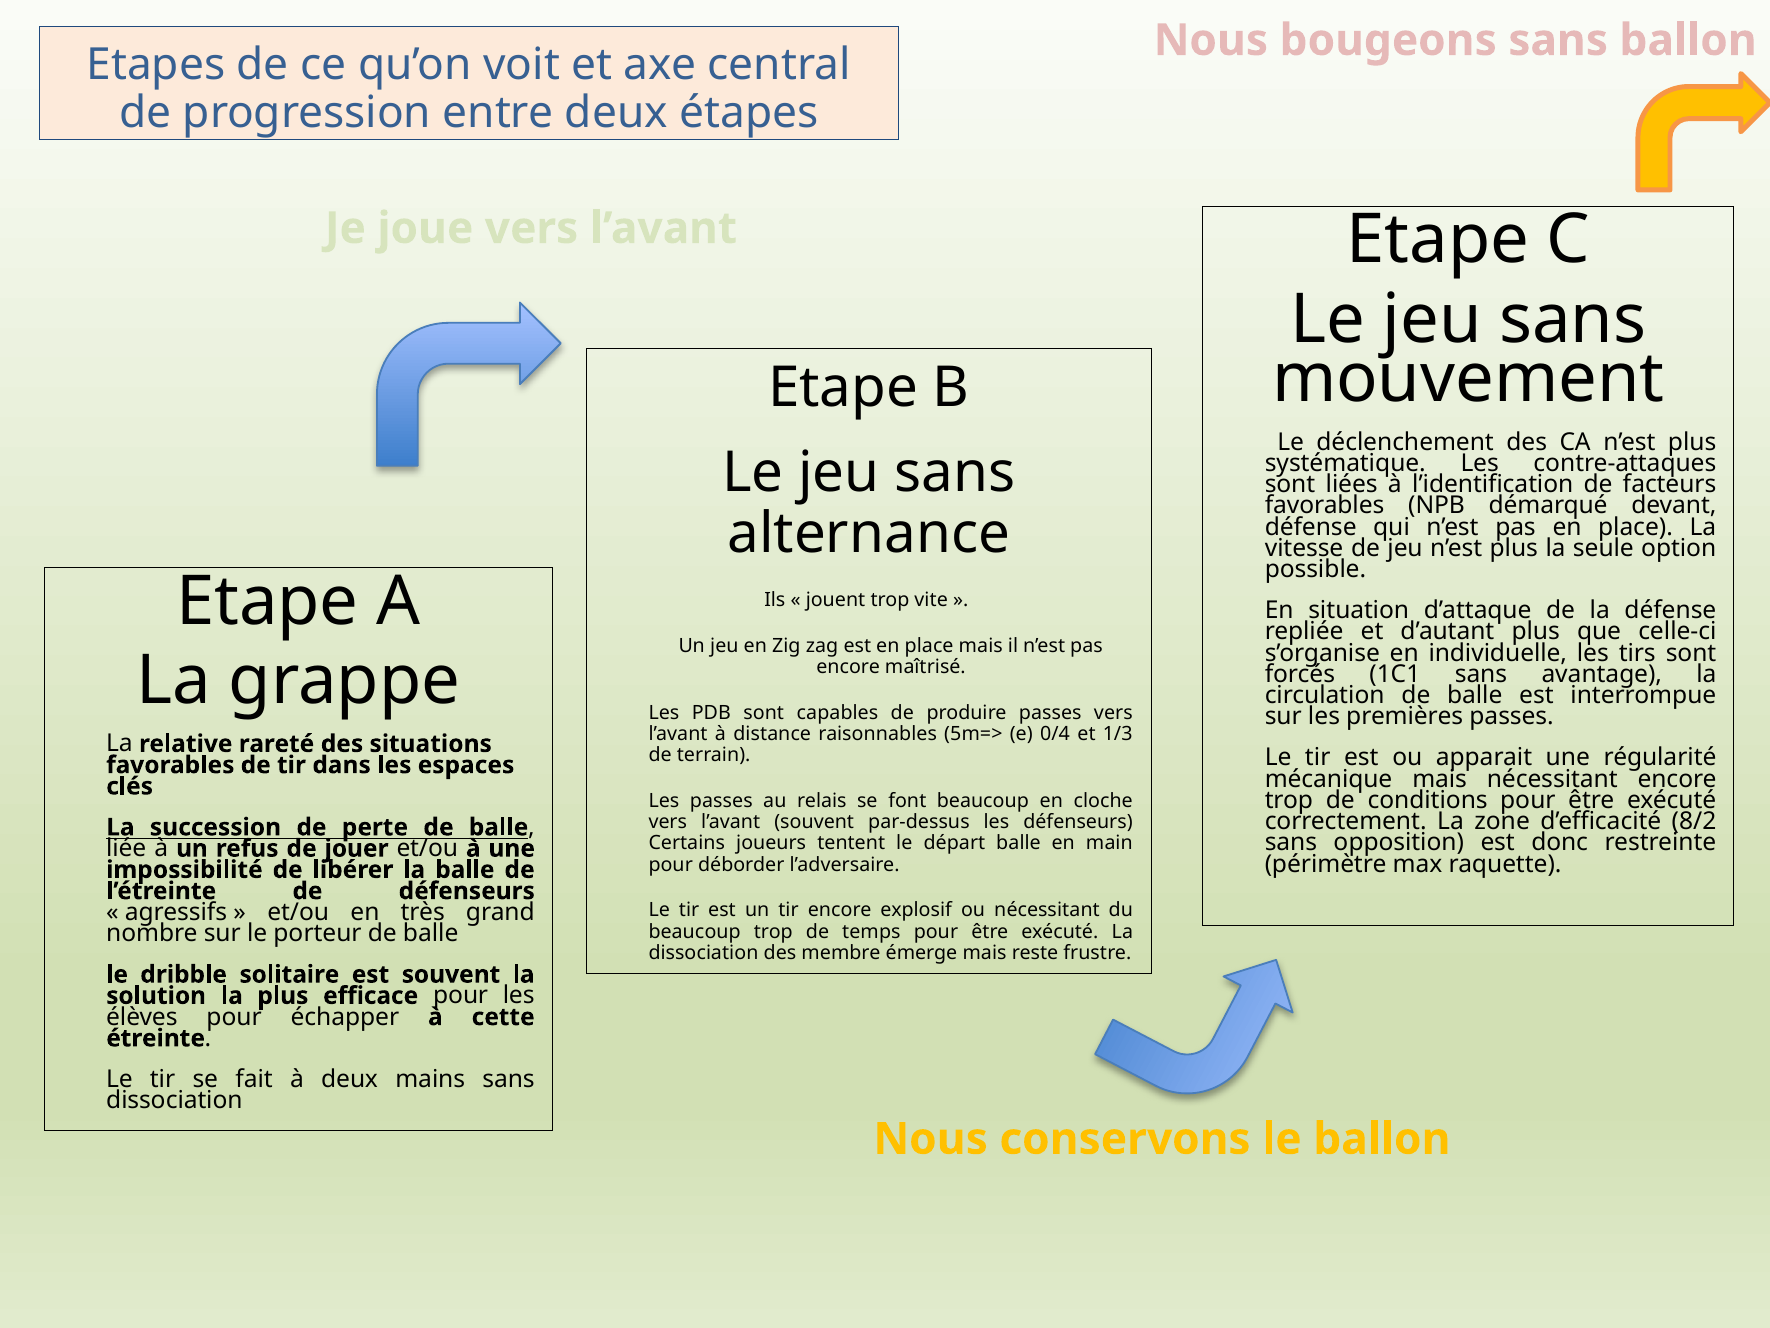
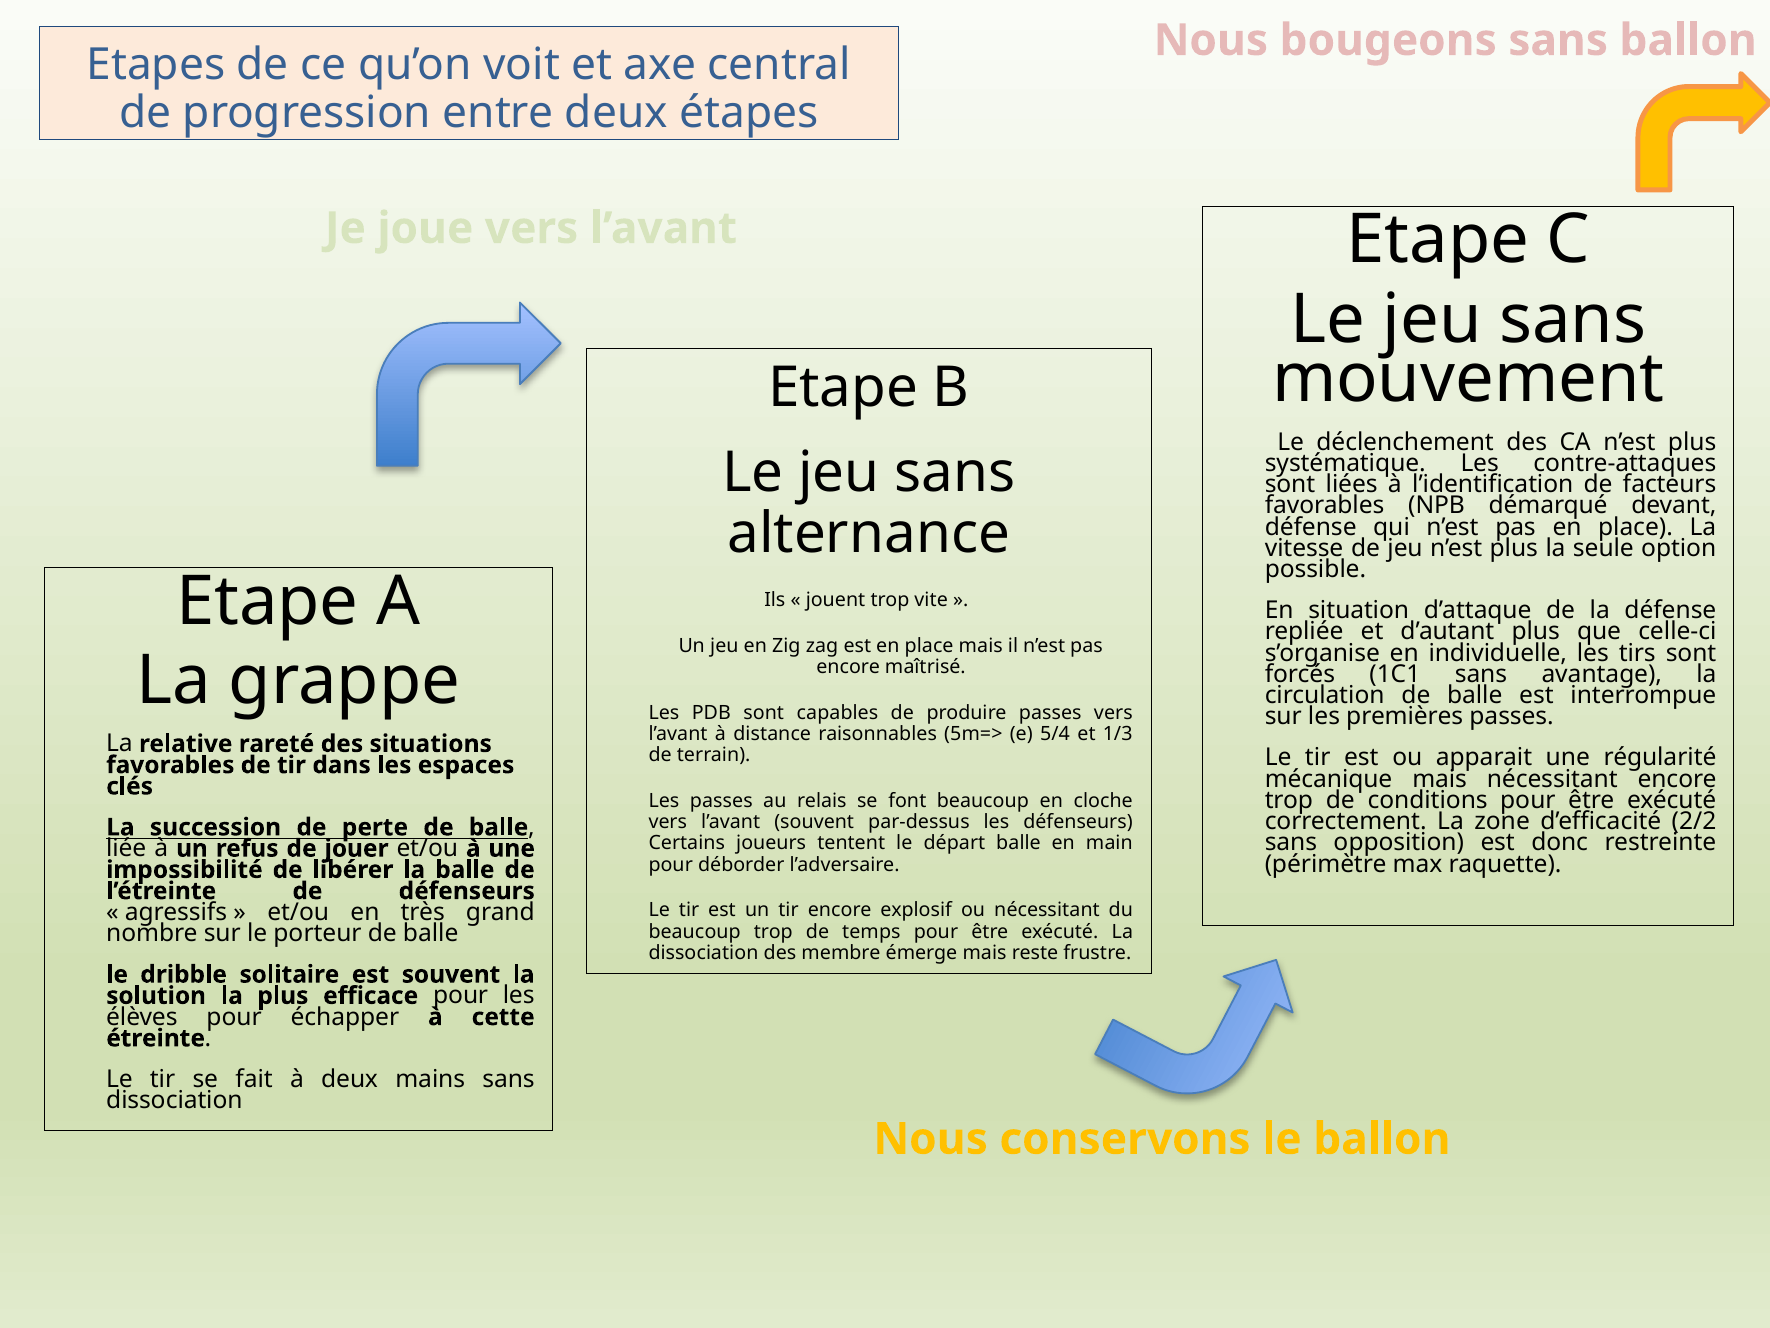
0/4: 0/4 -> 5/4 (1055, 734)
8/2: 8/2 -> 2/2 (1694, 821)
